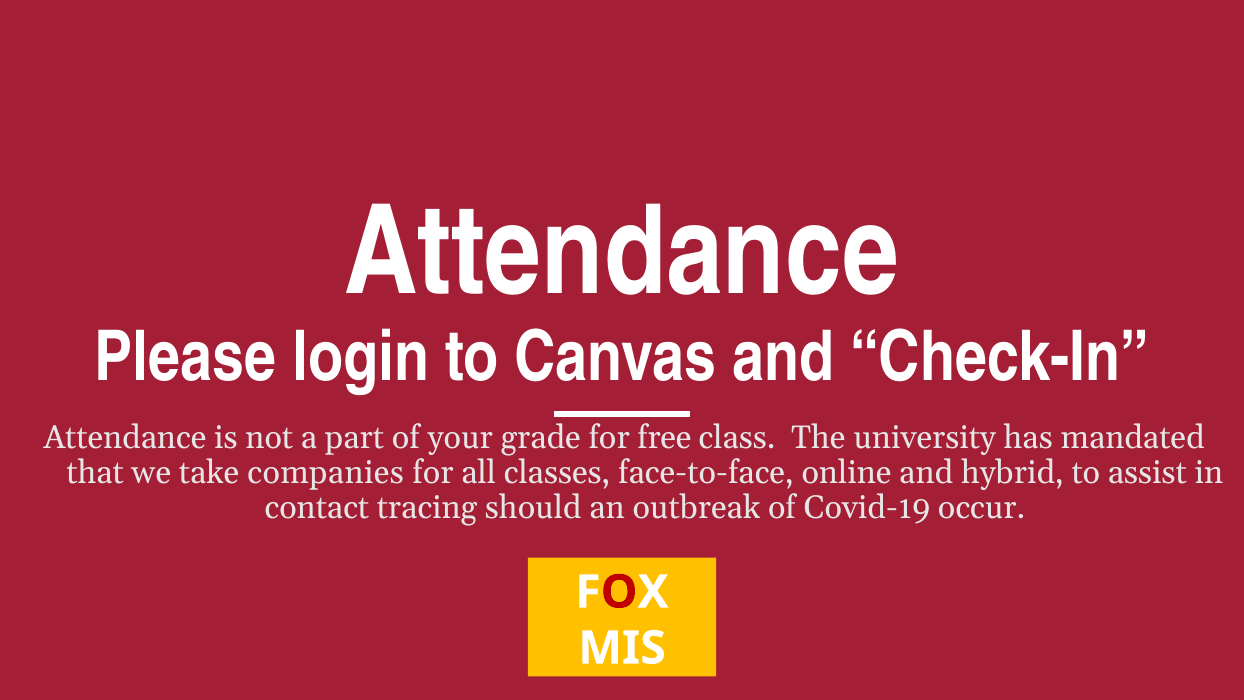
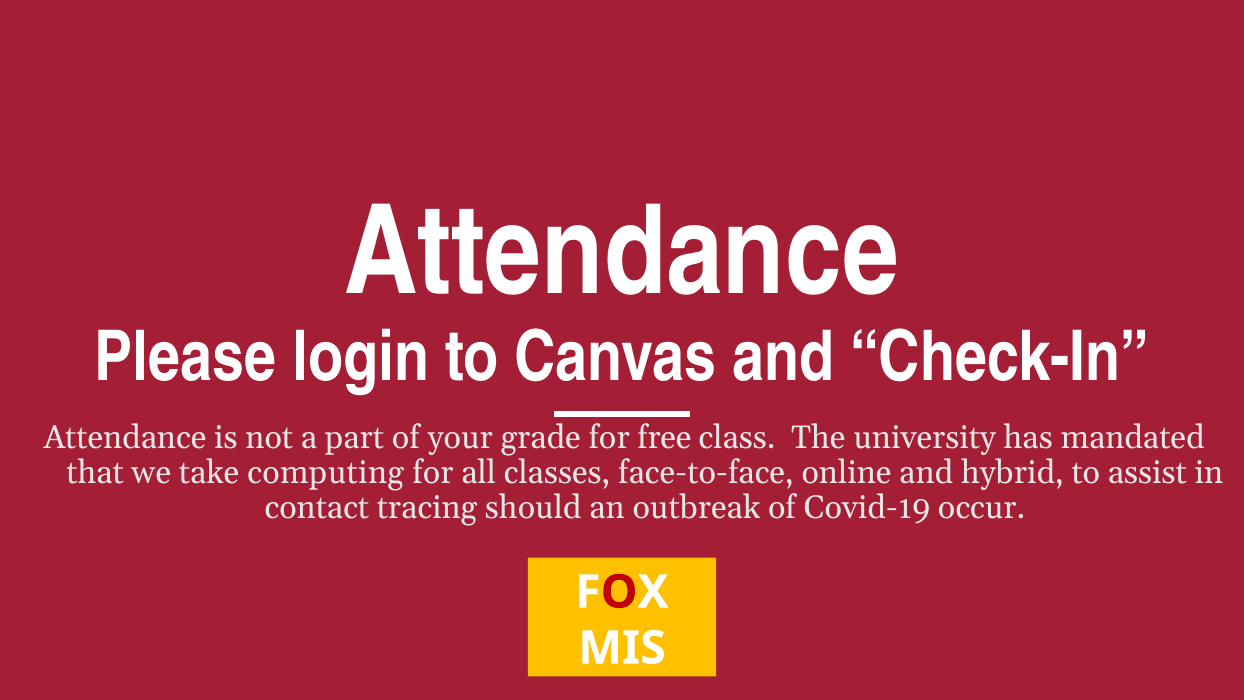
companies: companies -> computing (326, 473)
